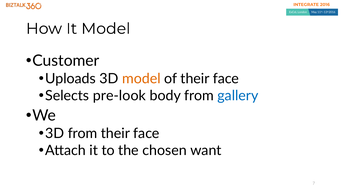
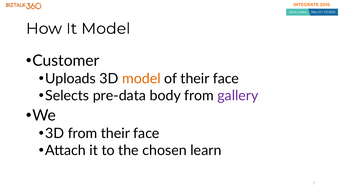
pre-look: pre-look -> pre-data (119, 96)
gallery colour: blue -> purple (238, 96)
want: want -> learn (206, 150)
